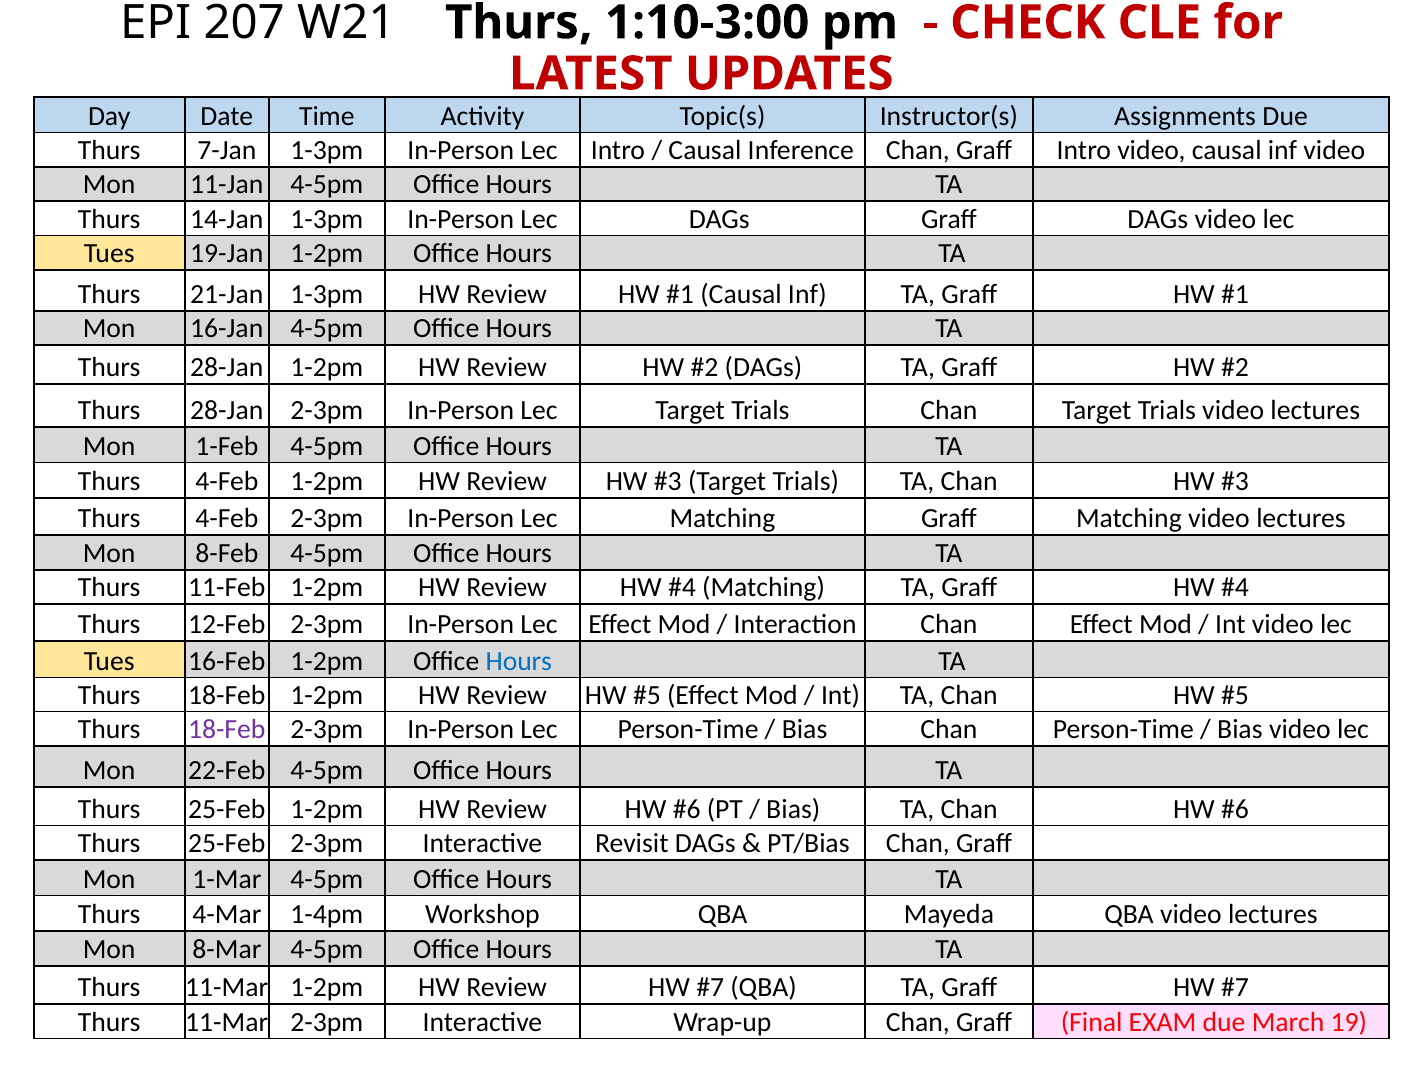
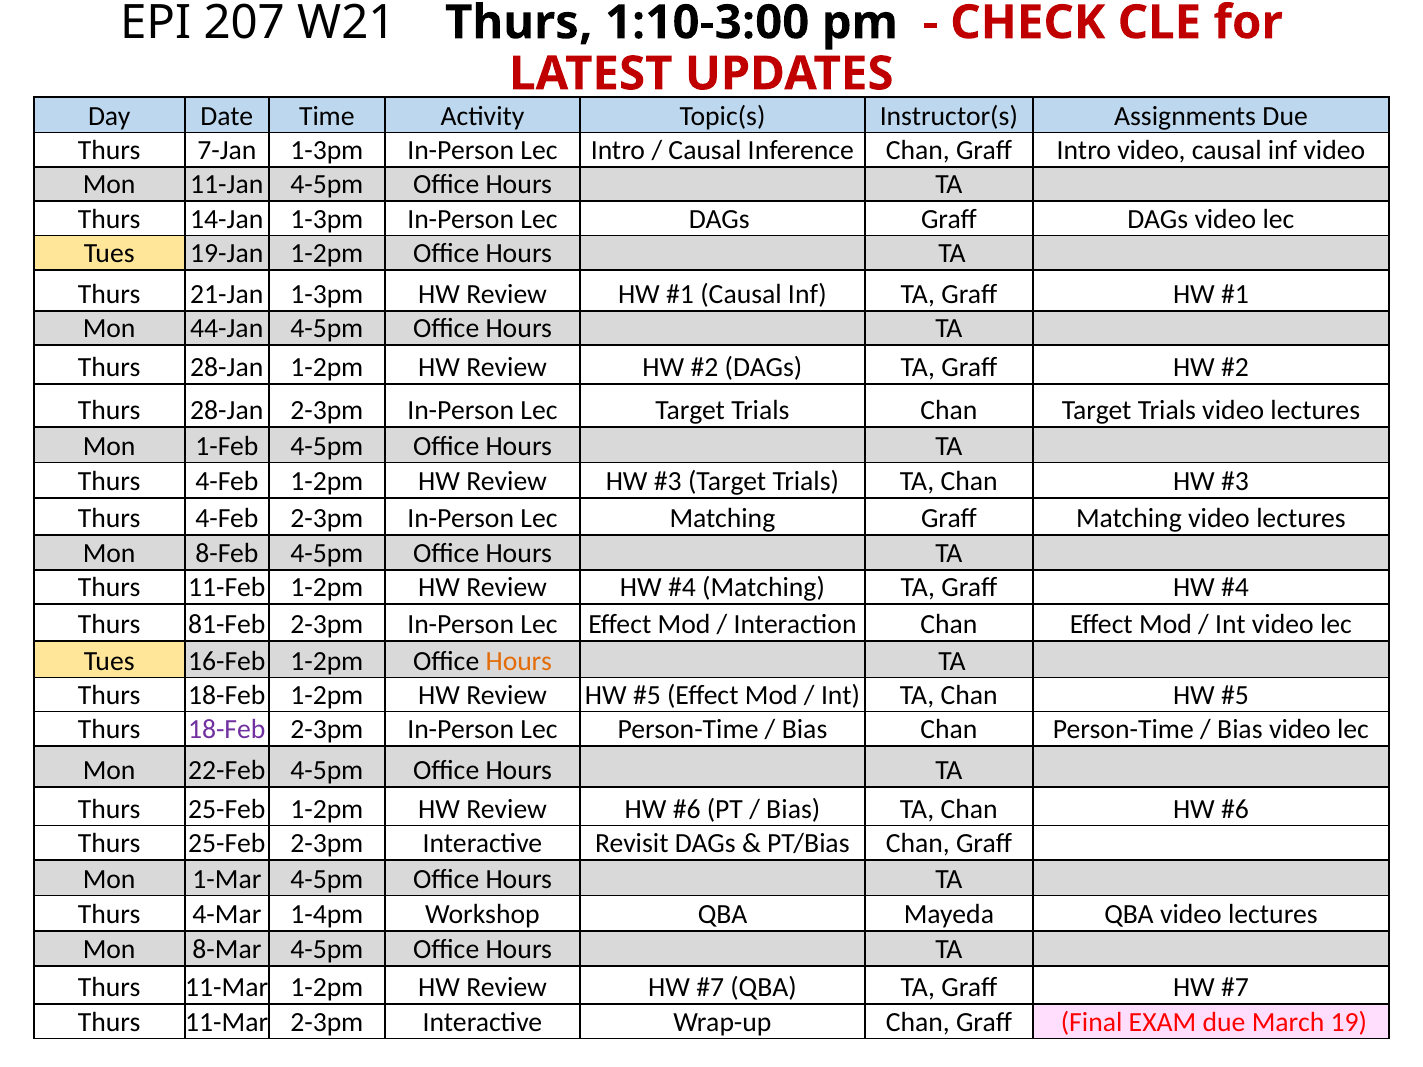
16-Jan: 16-Jan -> 44-Jan (227, 329)
12-Feb: 12-Feb -> 81-Feb (227, 624)
Hours colour: blue -> orange (519, 661)
